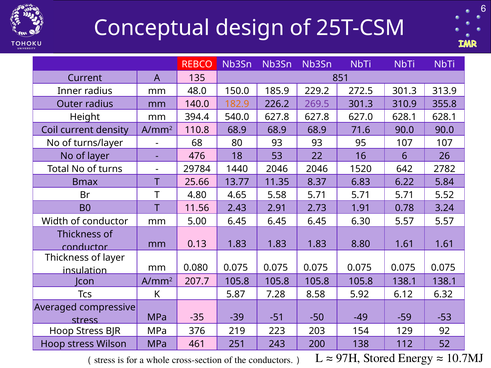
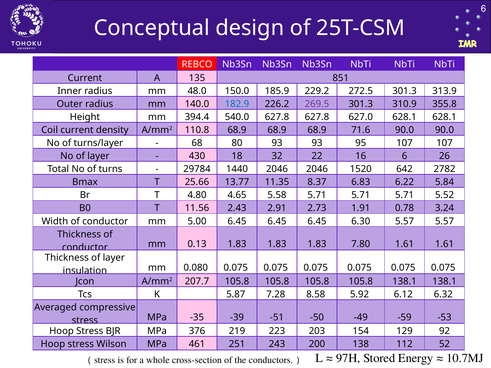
182.9 colour: orange -> blue (237, 104)
476: 476 -> 430 (197, 156)
53: 53 -> 32 (277, 156)
8.80: 8.80 -> 7.80 (361, 244)
